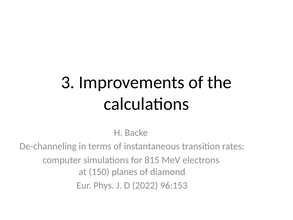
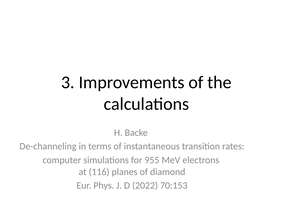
815: 815 -> 955 (152, 160)
150: 150 -> 116 (99, 172)
96:153: 96:153 -> 70:153 (174, 185)
